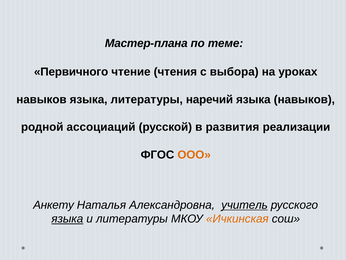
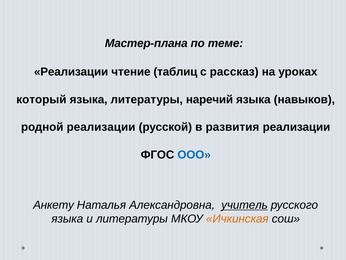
Первичного: Первичного -> Реализации (71, 72)
чтения: чтения -> таблиц (175, 72)
выбора: выбора -> рассказ (234, 72)
навыков: навыков -> который (41, 99)
родной ассоциаций: ассоциаций -> реализации (101, 127)
ООО colour: orange -> blue (194, 155)
языка underline: present -> none (67, 218)
